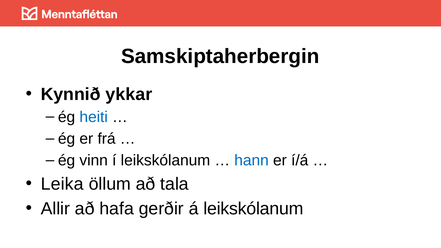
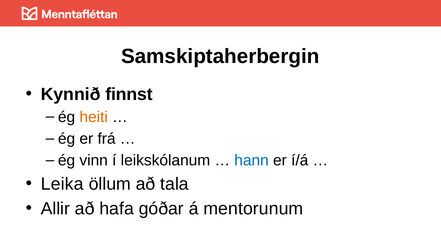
ykkar: ykkar -> finnst (129, 94)
heiti colour: blue -> orange (94, 117)
gerðir: gerðir -> góðar (161, 209)
á leikskólanum: leikskólanum -> mentorunum (253, 209)
